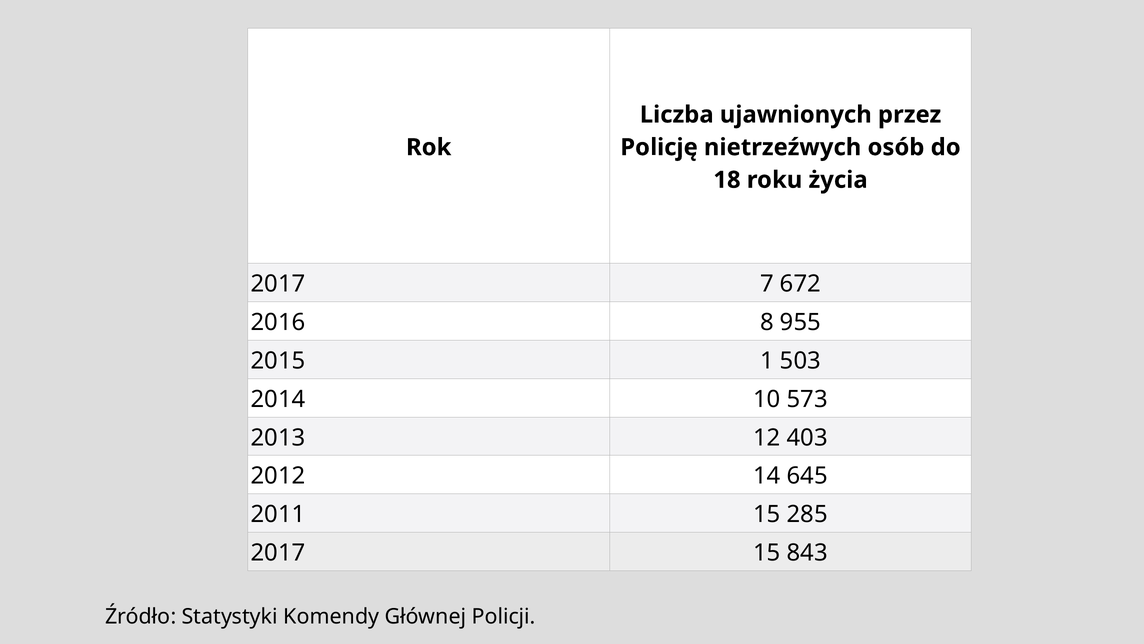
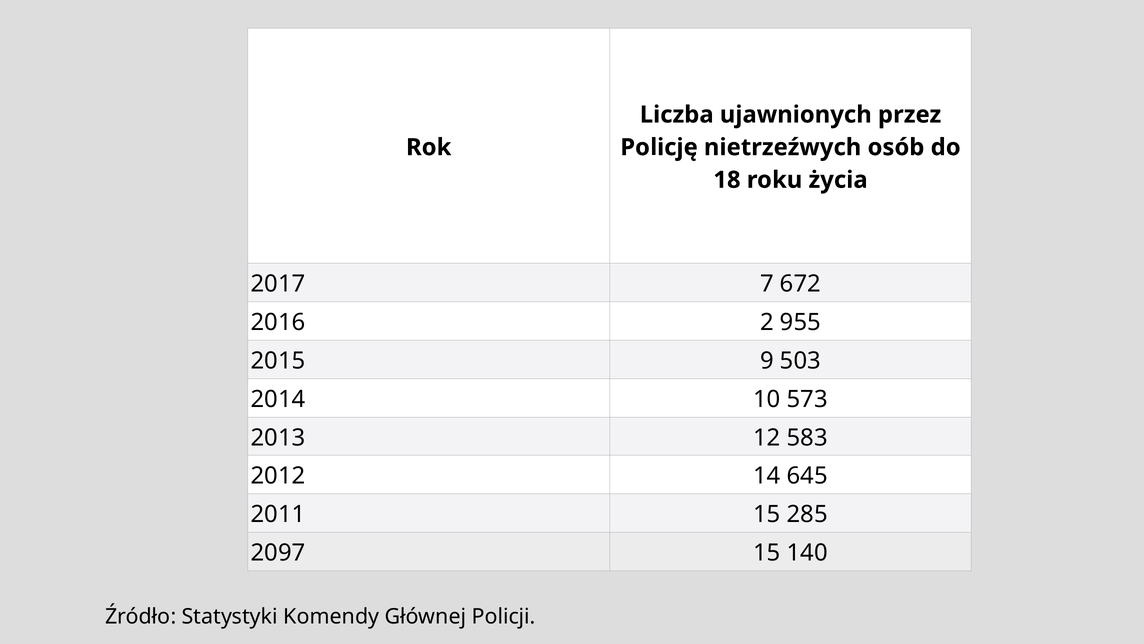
8: 8 -> 2 (767, 322)
1: 1 -> 9 (767, 361)
403: 403 -> 583 (807, 437)
2017: 2017 -> 2097 (278, 552)
843: 843 -> 140 (807, 552)
